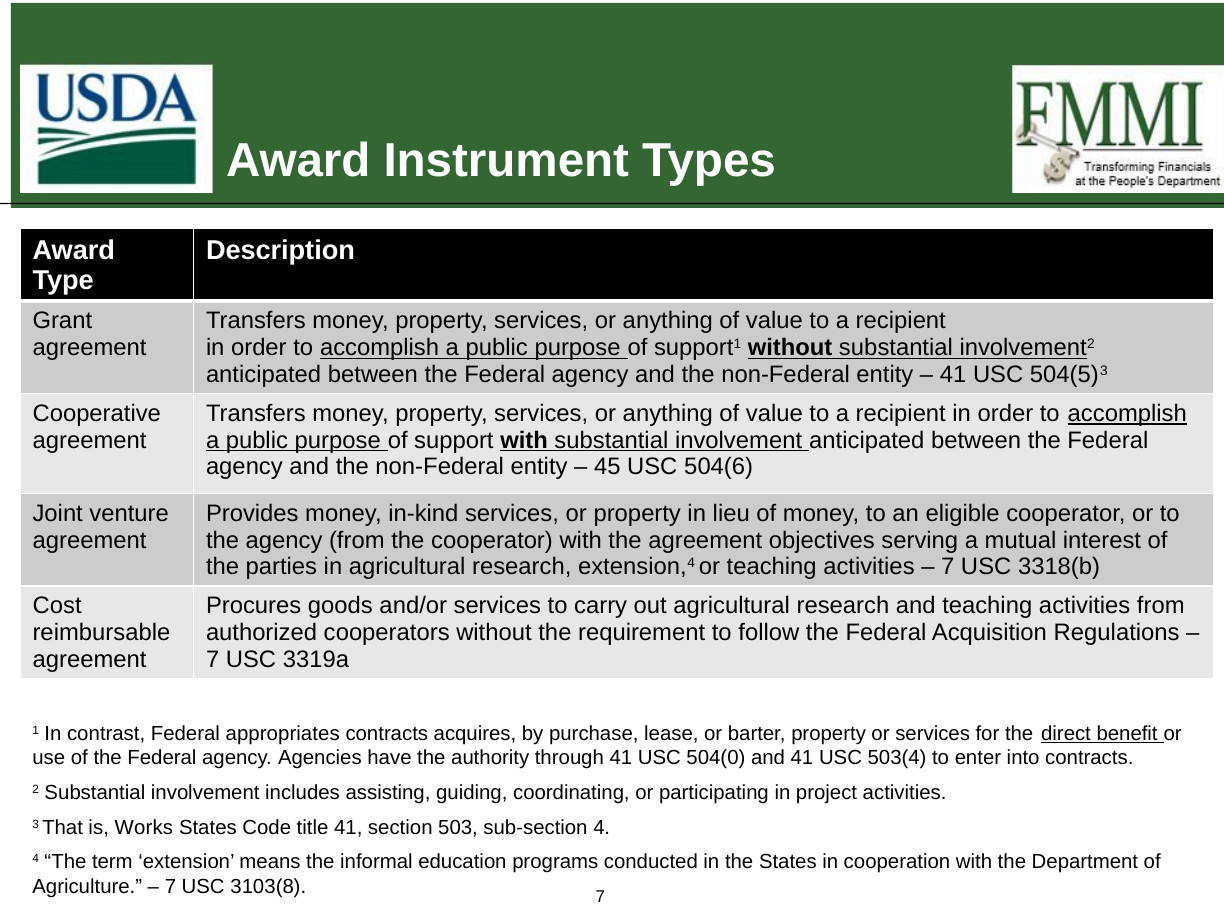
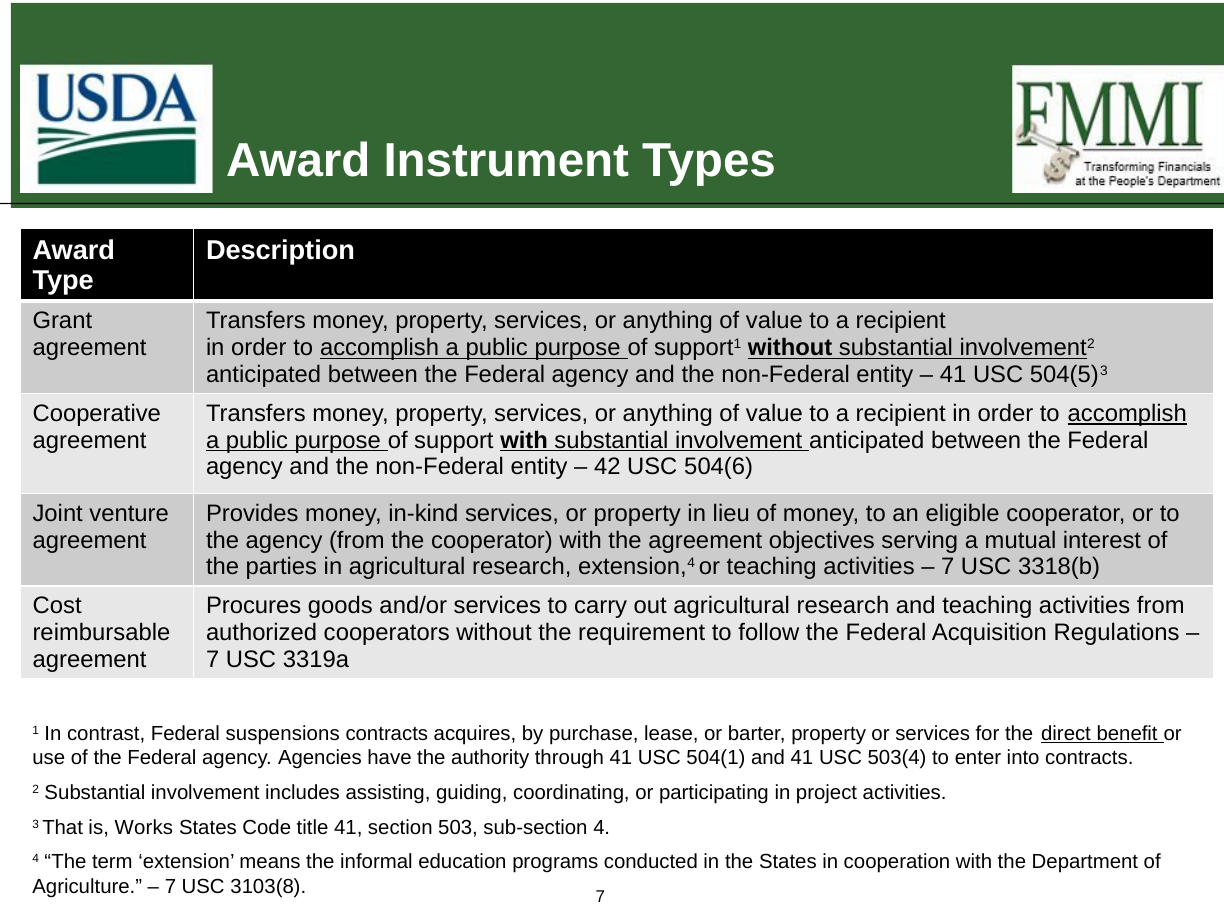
45: 45 -> 42 (607, 467)
appropriates: appropriates -> suspensions (283, 734)
504(0: 504(0 -> 504(1 (716, 758)
